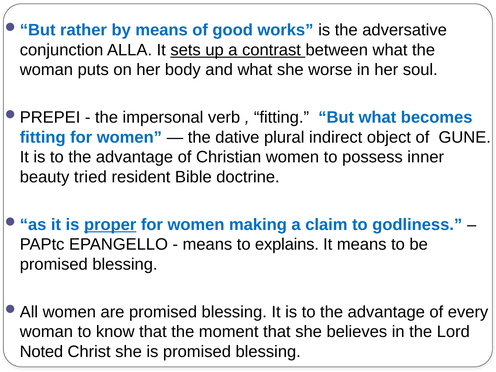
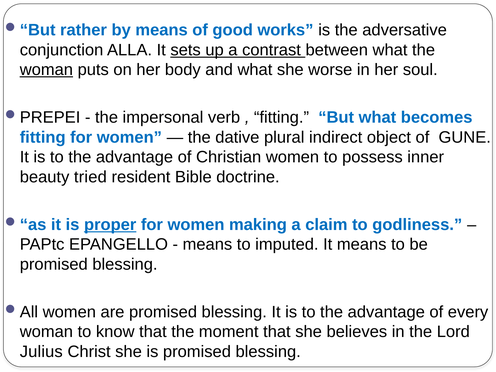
woman underline: none -> present (46, 70)
explains: explains -> imputed (287, 244)
Noted: Noted -> Julius (41, 352)
